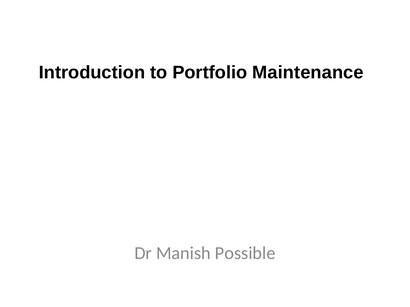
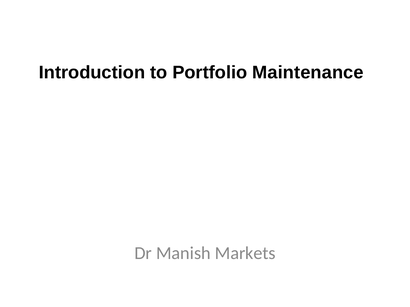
Possible: Possible -> Markets (245, 253)
